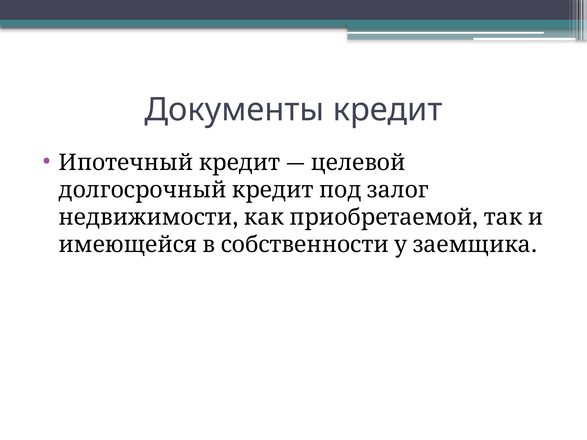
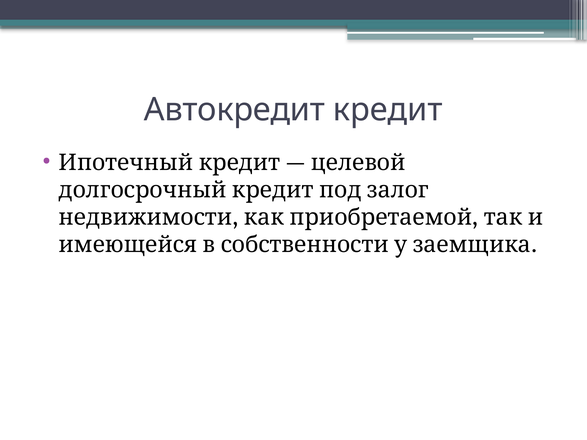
Документы: Документы -> Автокредит (234, 110)
